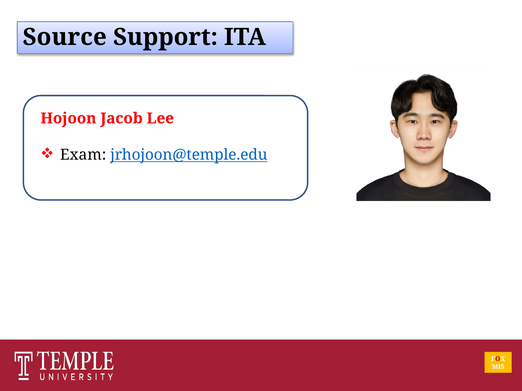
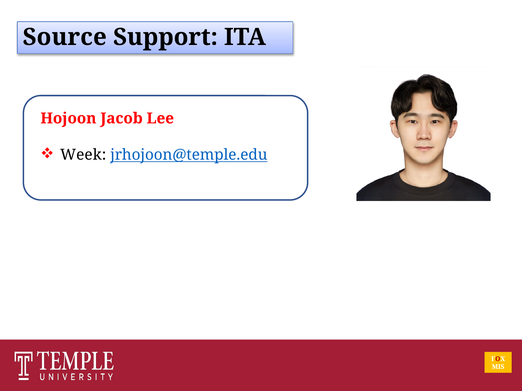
Exam: Exam -> Week (83, 155)
